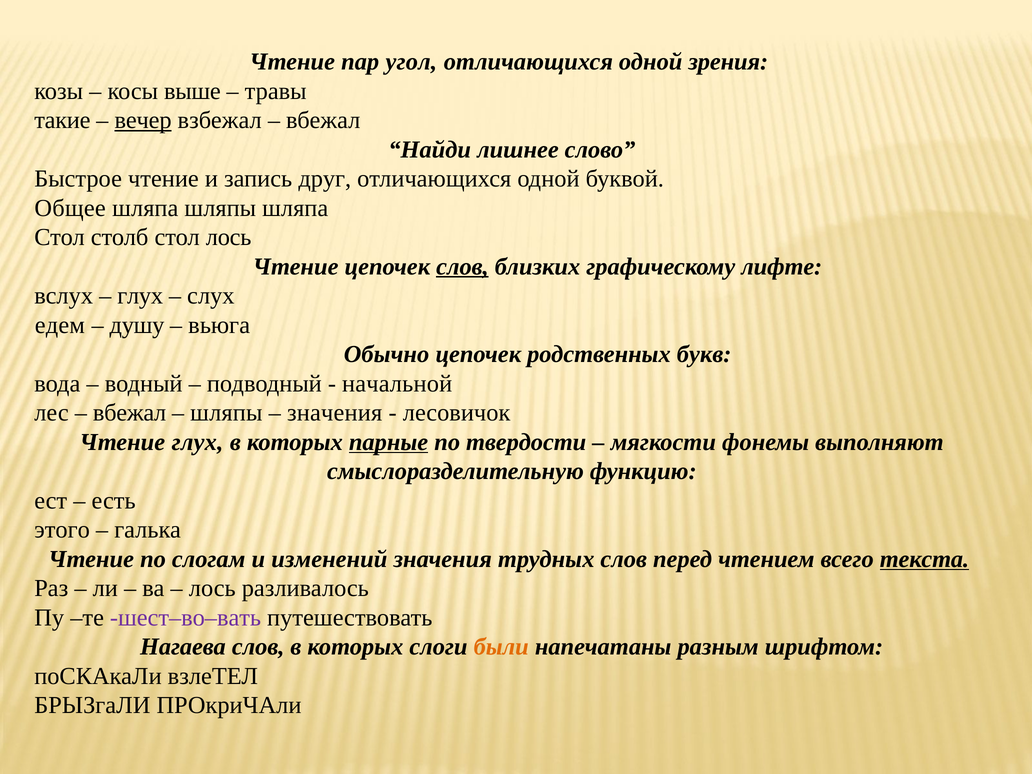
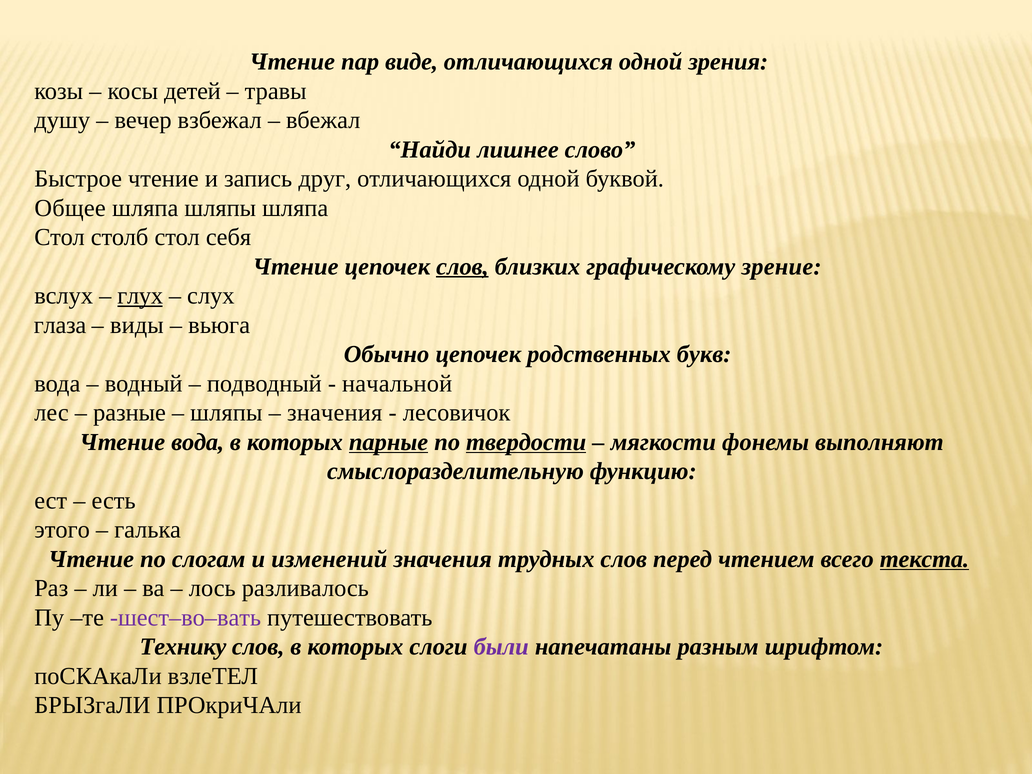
угол: угол -> виде (412, 62)
выше: выше -> детей (192, 91)
такие: такие -> душу (62, 120)
вечер underline: present -> none (143, 120)
стол лось: лось -> себя (229, 237)
лифте: лифте -> зрение (782, 266)
глух underline: none -> present (140, 296)
едем: едем -> глаза (60, 325)
душу: душу -> виды (137, 325)
вбежал: вбежал -> разные (129, 413)
Чтение глух: глух -> вода (198, 442)
твердости underline: none -> present (526, 442)
Нагаева: Нагаева -> Технику (183, 647)
были colour: orange -> purple (501, 647)
